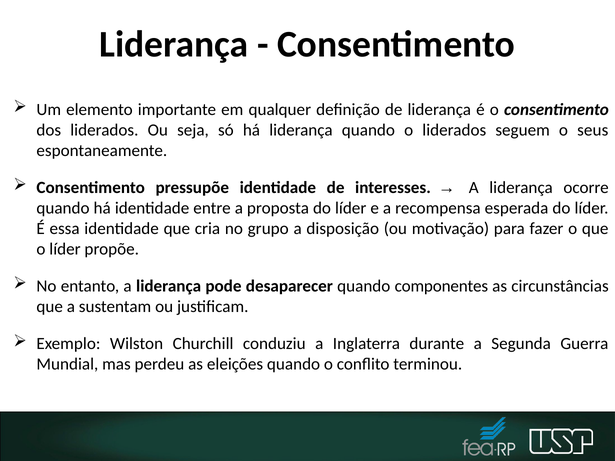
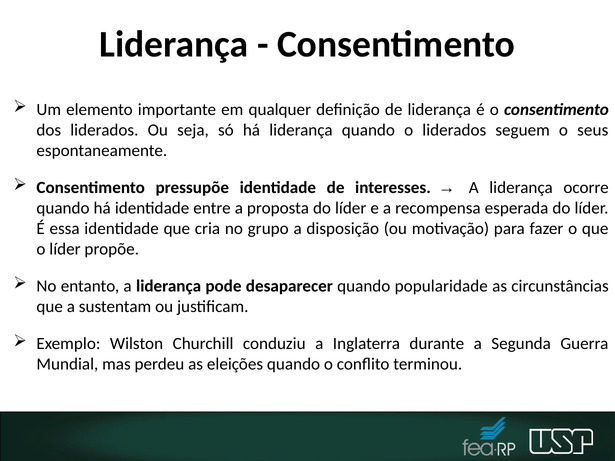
componentes: componentes -> popularidade (441, 286)
